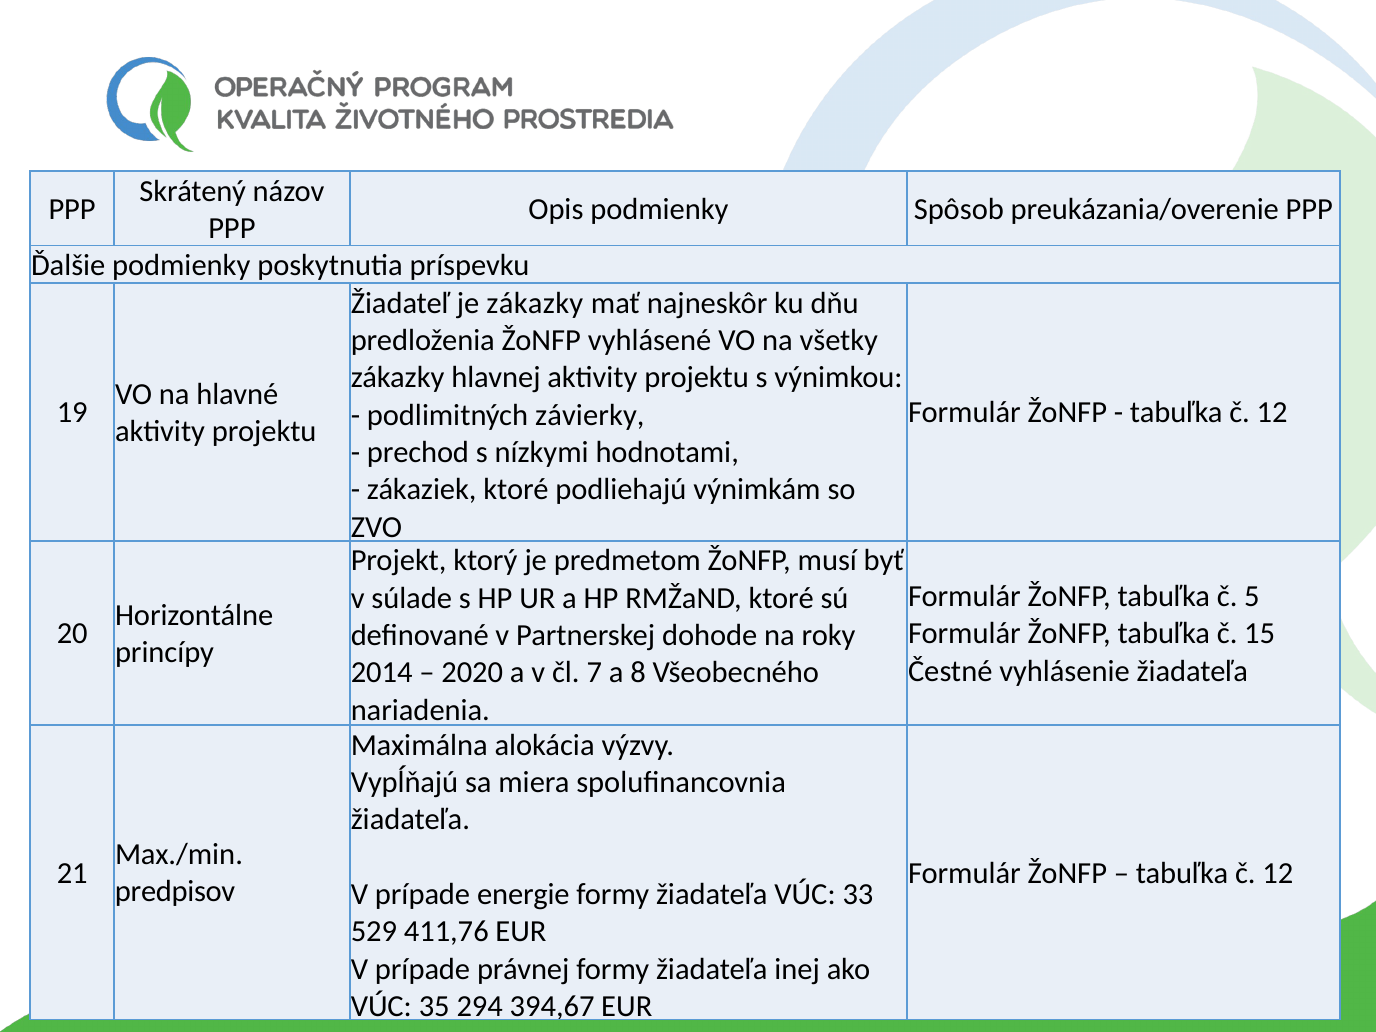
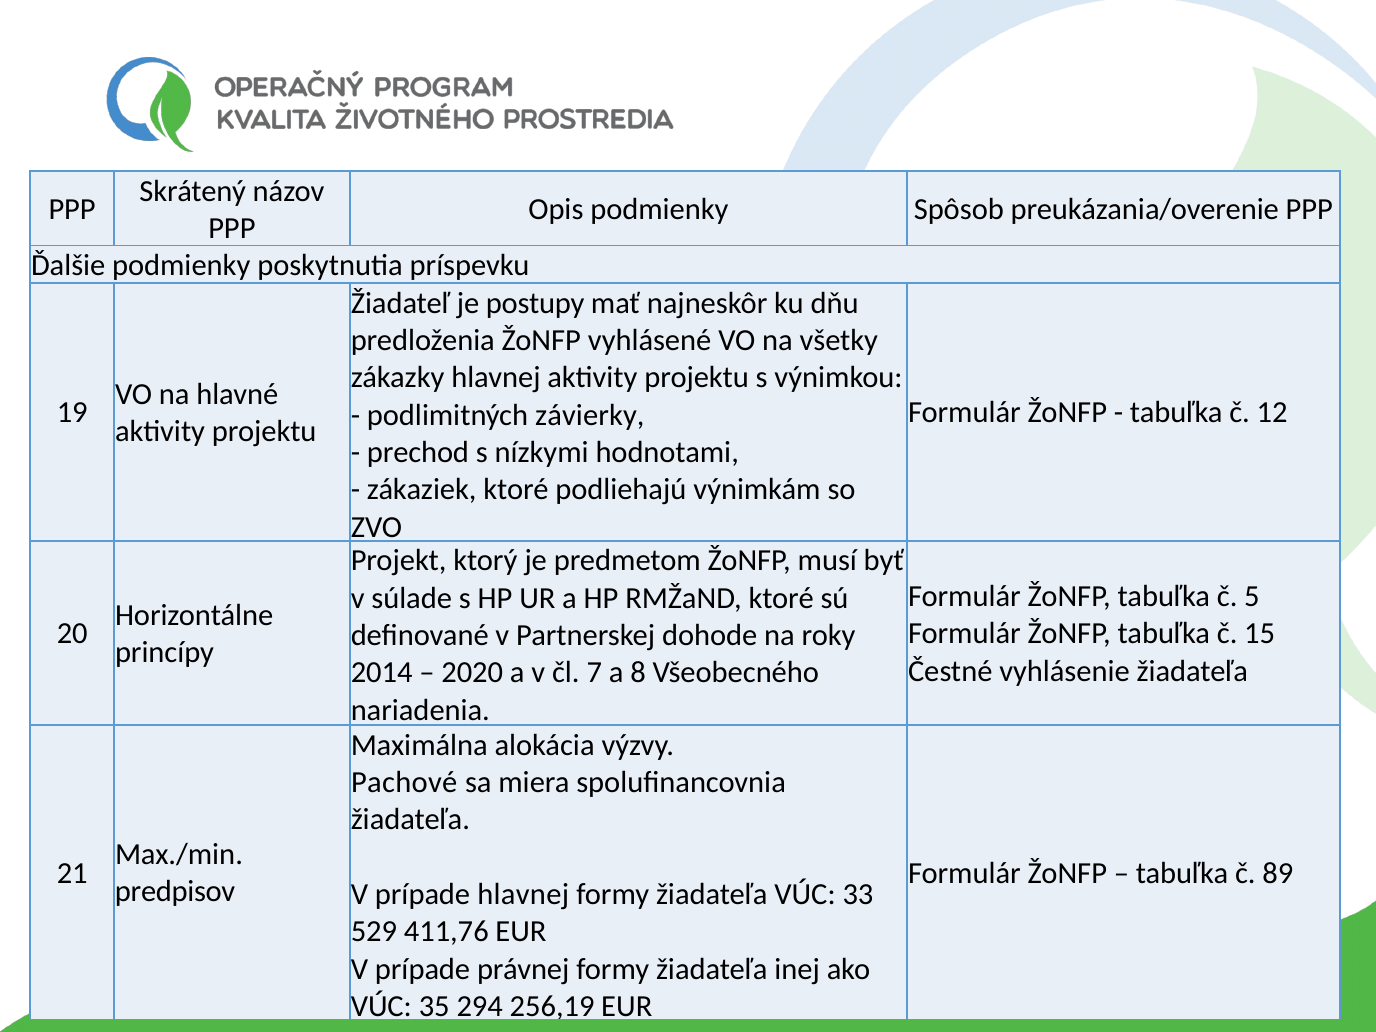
je zákazky: zákazky -> postupy (535, 303)
Vypĺňajú: Vypĺňajú -> Pachové (404, 782)
12: 12 -> 89 (1278, 873)
prípade energie: energie -> hlavnej (523, 895)
394,67: 394,67 -> 256,19 (552, 1007)
